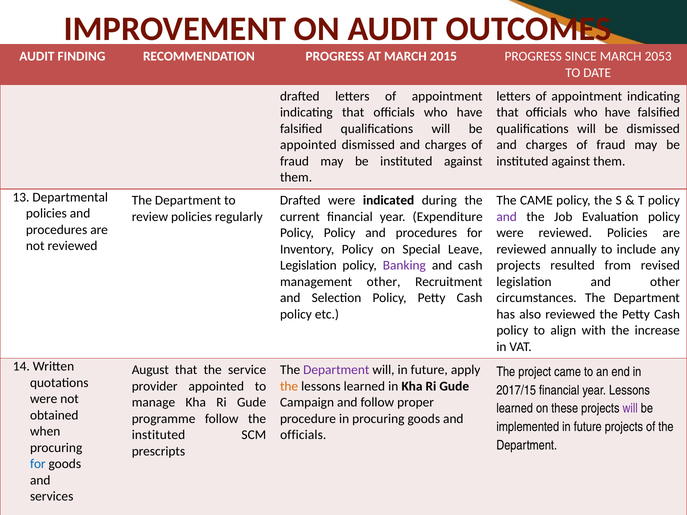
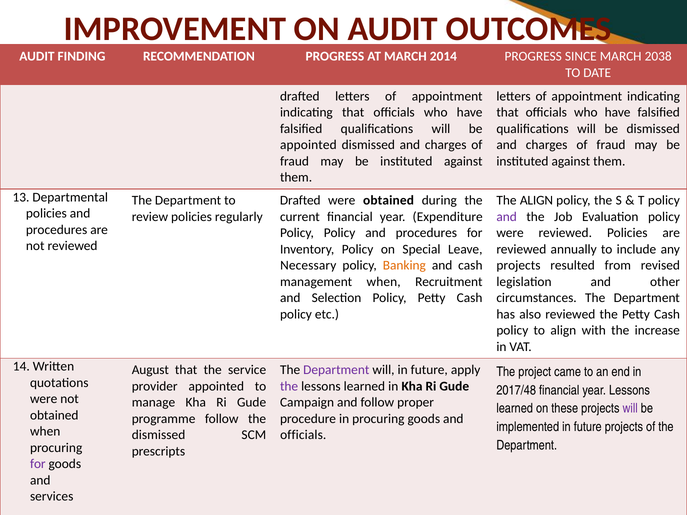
2015: 2015 -> 2014 (443, 56)
2053: 2053 -> 2038 (658, 56)
were indicated: indicated -> obtained (389, 201)
The CAME: CAME -> ALIGN (537, 201)
Legislation: Legislation -> Necessary (308, 266)
Banking colour: purple -> orange (404, 266)
management other: other -> when (384, 282)
the colour: orange -> purple (289, 386)
2017/15: 2017/15 -> 2017/48 (516, 390)
instituted: instituted -> dismissed (159, 435)
for colour: blue -> purple (38, 464)
